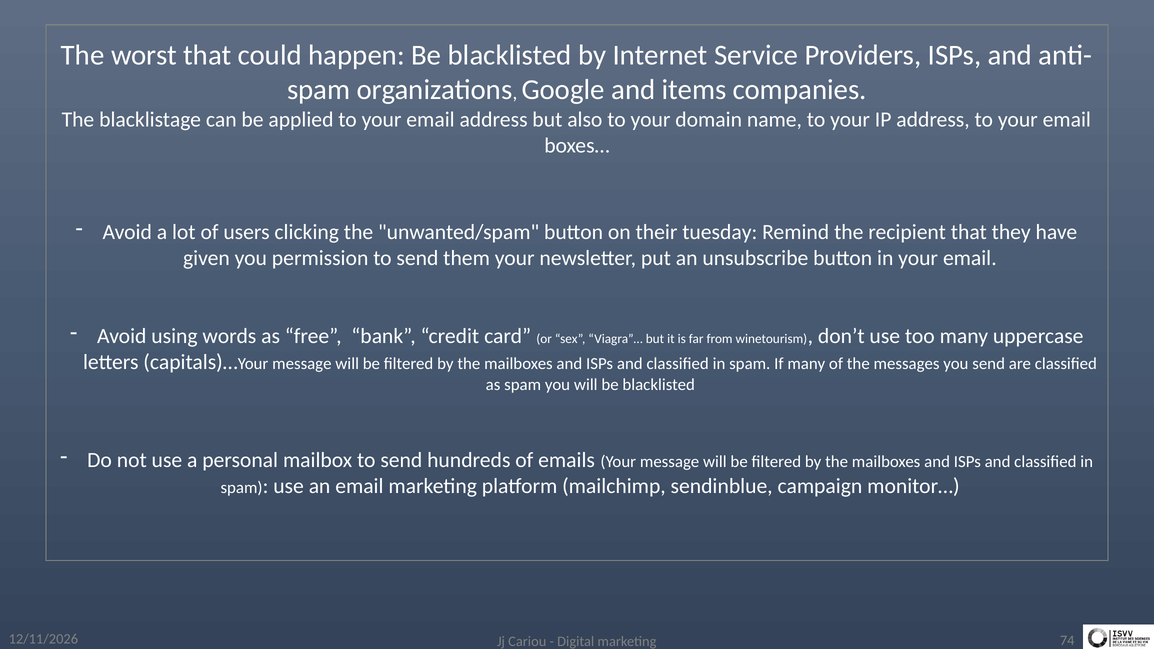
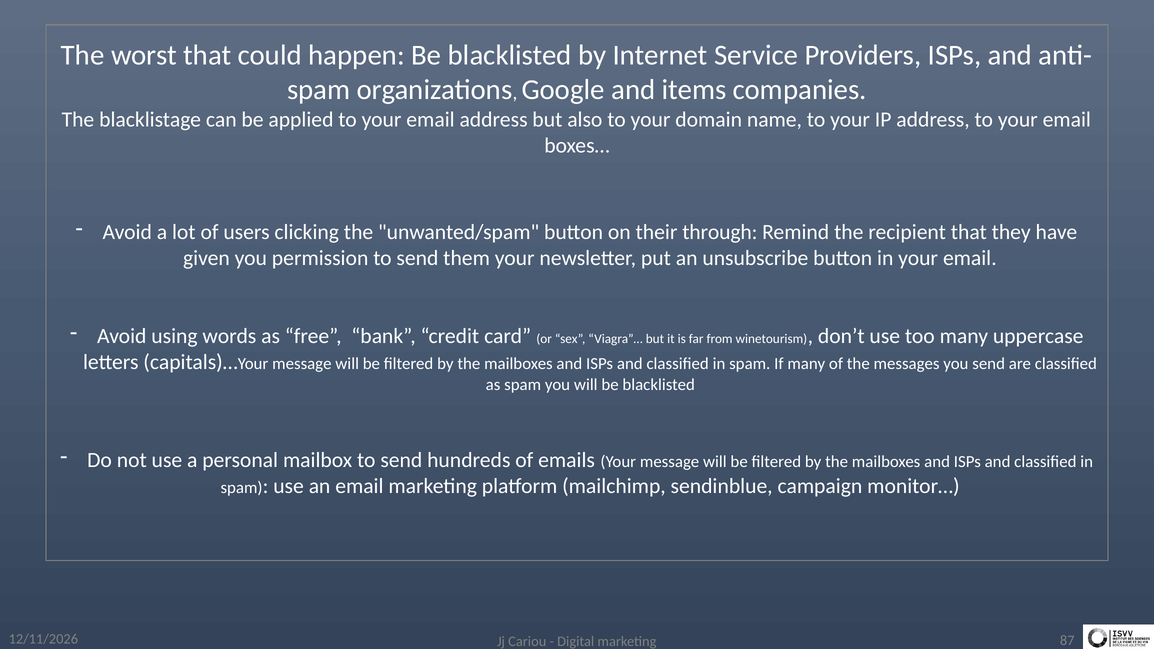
tuesday: tuesday -> through (720, 232)
74: 74 -> 87 (1067, 641)
